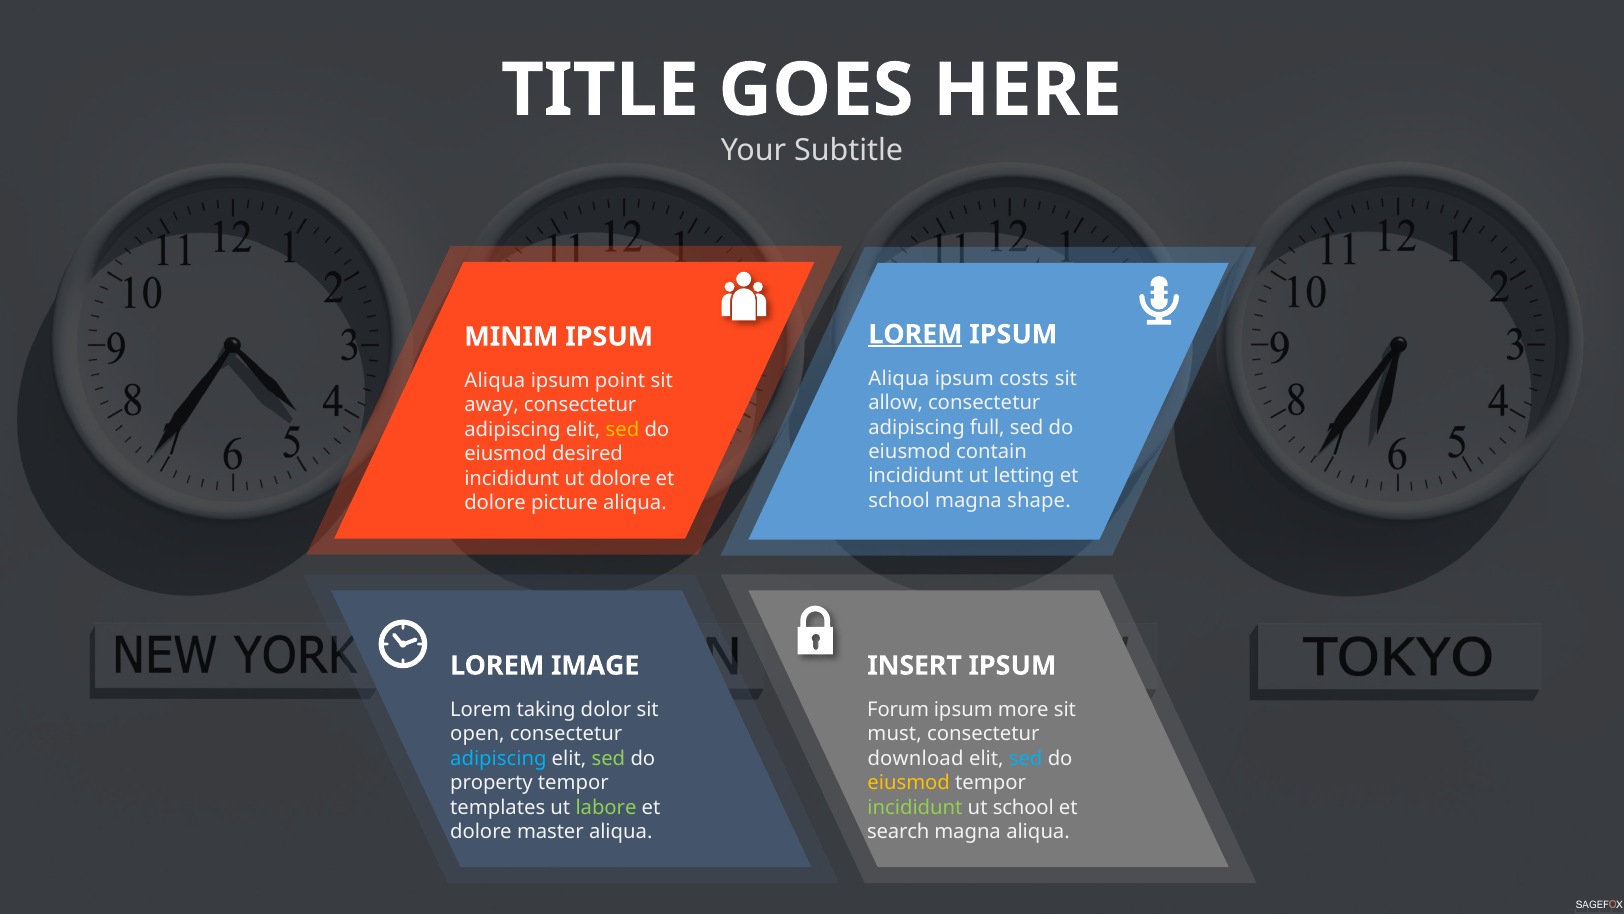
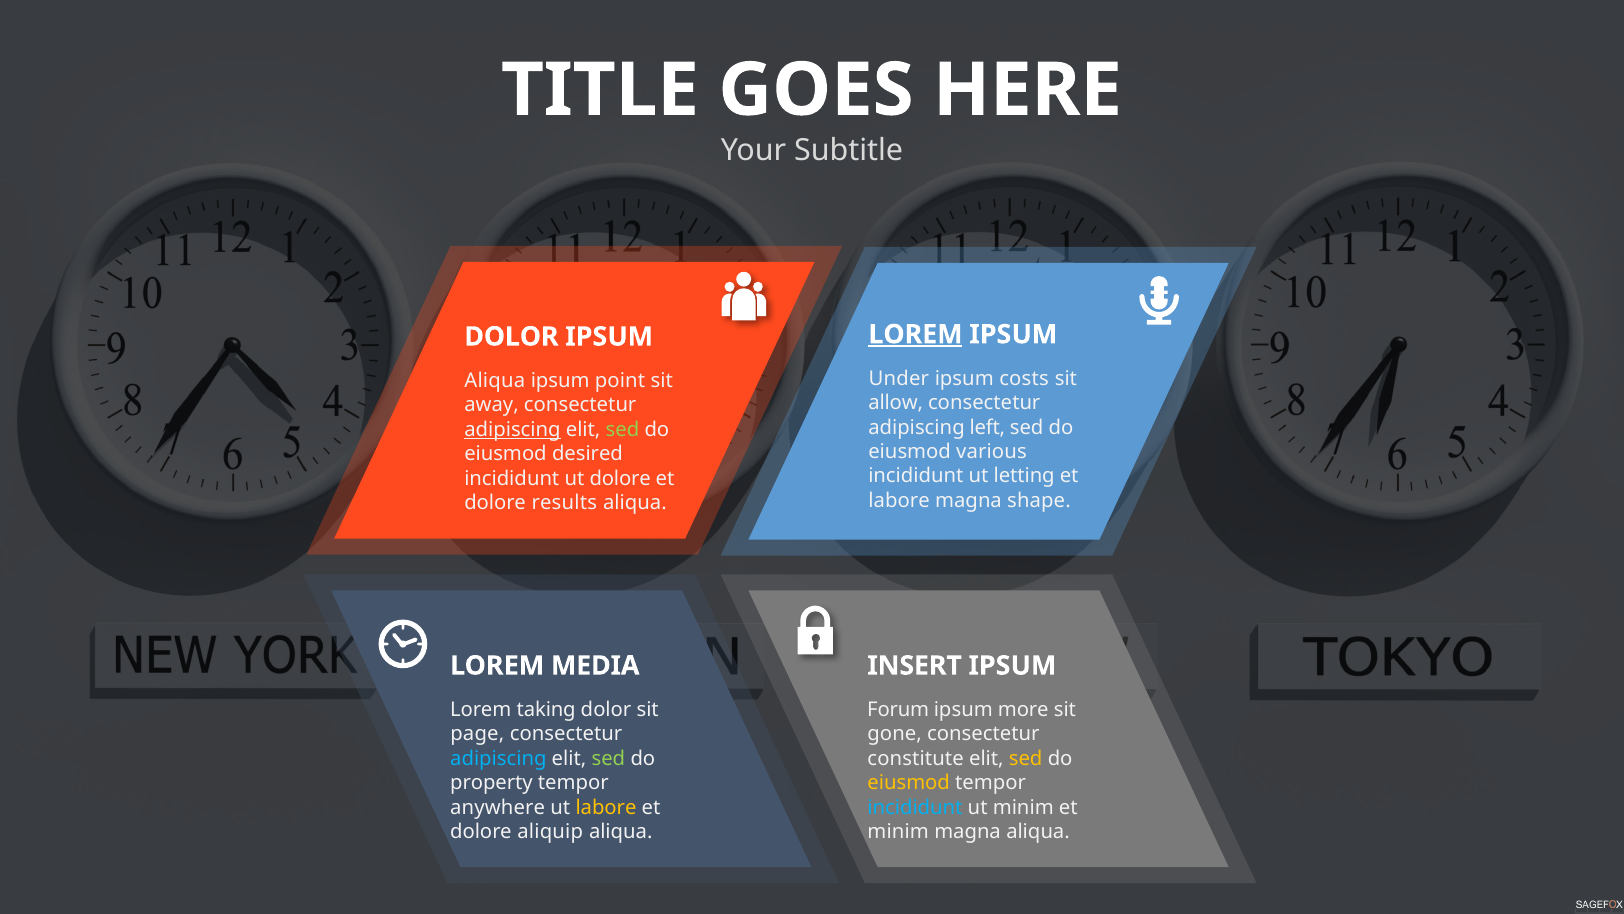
MINIM: MINIM -> DOLOR (511, 336)
Aliqua: Aliqua -> Under (899, 378)
full: full -> left (987, 427)
adipiscing underline: none -> present (512, 429)
sed colour: yellow -> light green (622, 429)
contain: contain -> various (991, 451)
school: school -> labore (899, 500)
picture: picture -> results (564, 502)
IMAGE: IMAGE -> MEDIA (595, 665)
open: open -> page (477, 734)
must: must -> gone (895, 734)
download: download -> constitute (916, 758)
sed colour: light blue -> yellow (1026, 758)
templates: templates -> anywhere (498, 807)
labore colour: light green -> yellow (606, 807)
incididunt colour: light green -> light blue (915, 807)
ut school: school -> minim (1023, 807)
master: master -> aliquip (550, 831)
search: search -> minim (898, 831)
